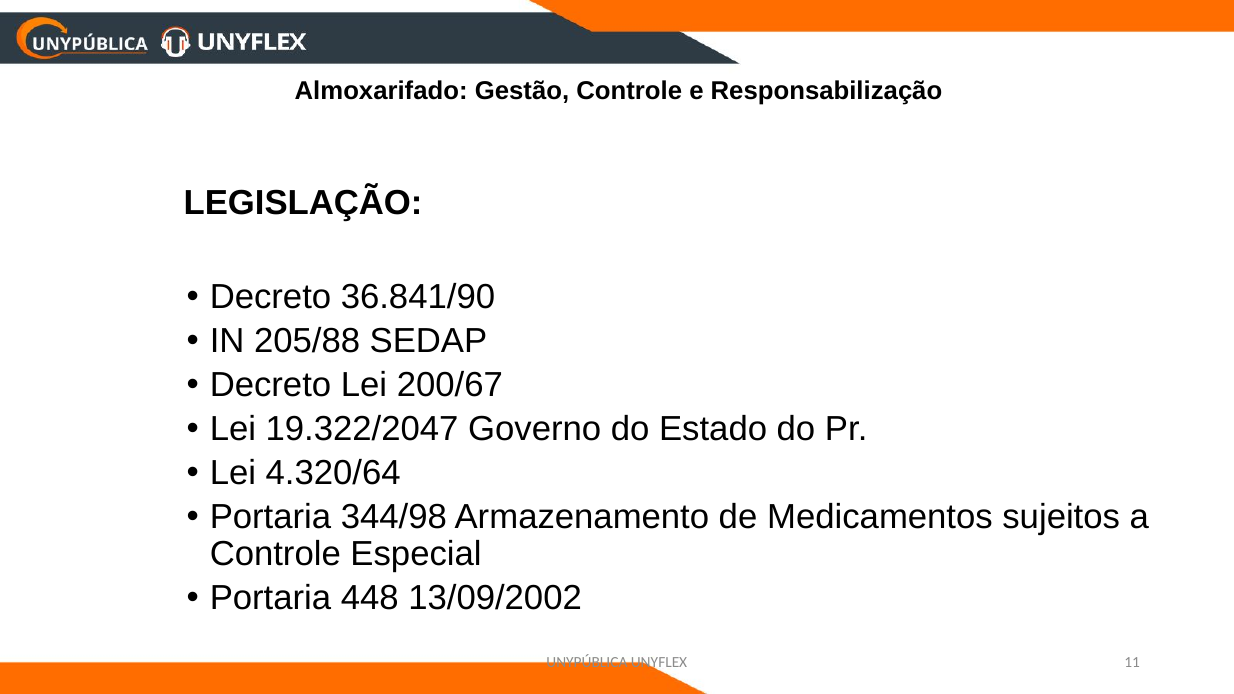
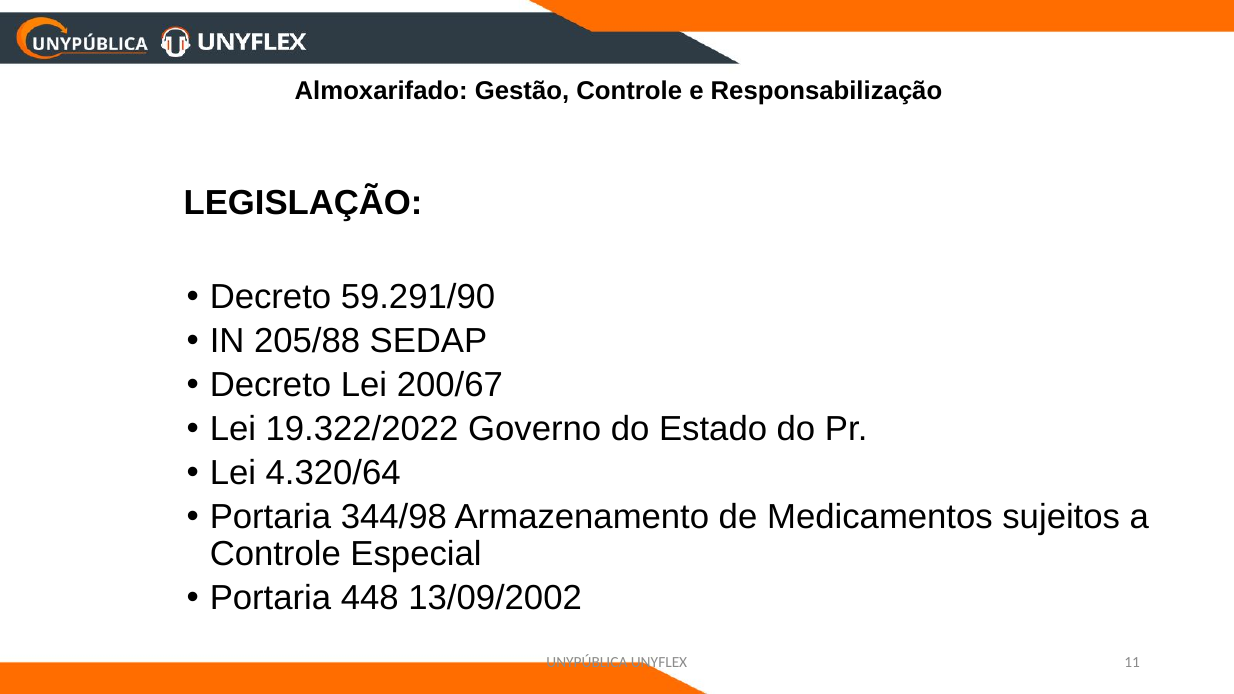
36.841/90: 36.841/90 -> 59.291/90 (418, 297)
19.322/2047: 19.322/2047 -> 19.322/2022 (362, 429)
